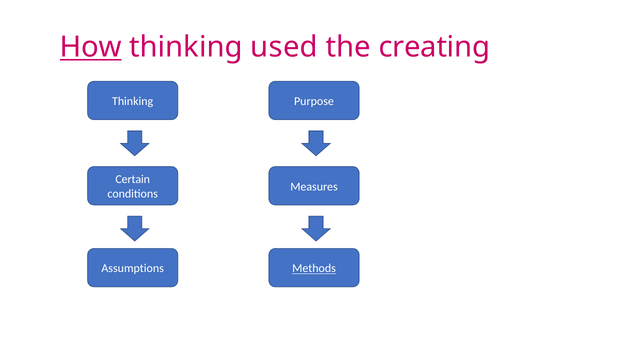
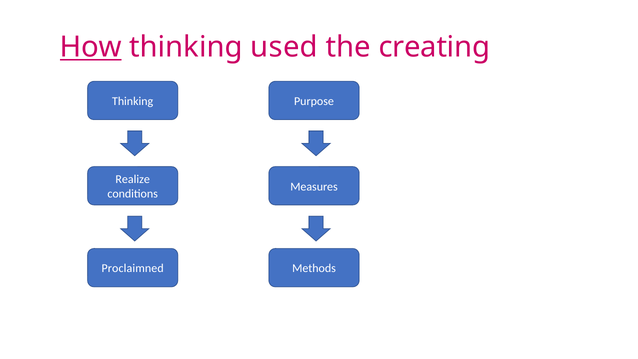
Certain: Certain -> Realize (133, 179)
Assumptions: Assumptions -> Proclaimned (133, 268)
Methods underline: present -> none (314, 268)
